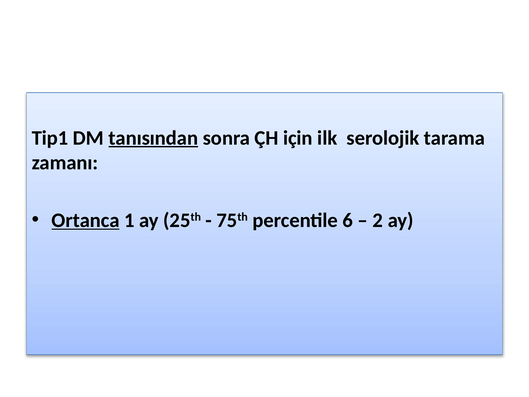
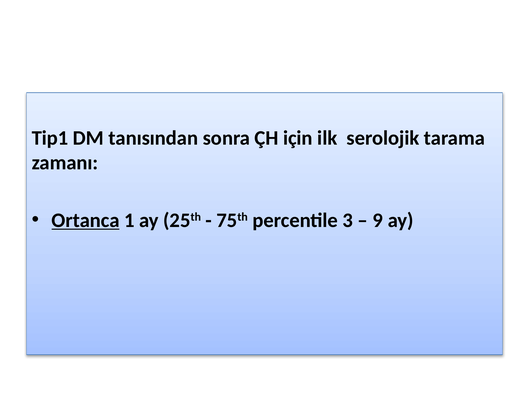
tanısından underline: present -> none (153, 138)
6: 6 -> 3 (348, 220)
2: 2 -> 9 (378, 220)
